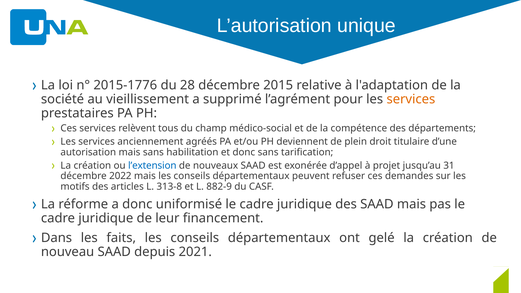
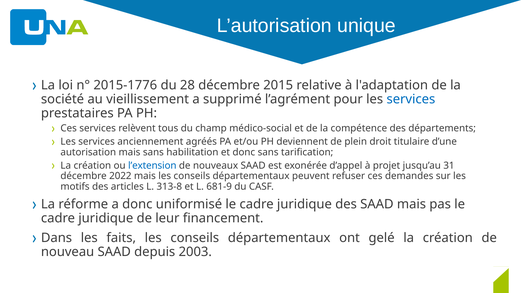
services colour: orange -> blue (411, 99)
882-9: 882-9 -> 681-9 (219, 187)
2021: 2021 -> 2003 (195, 252)
